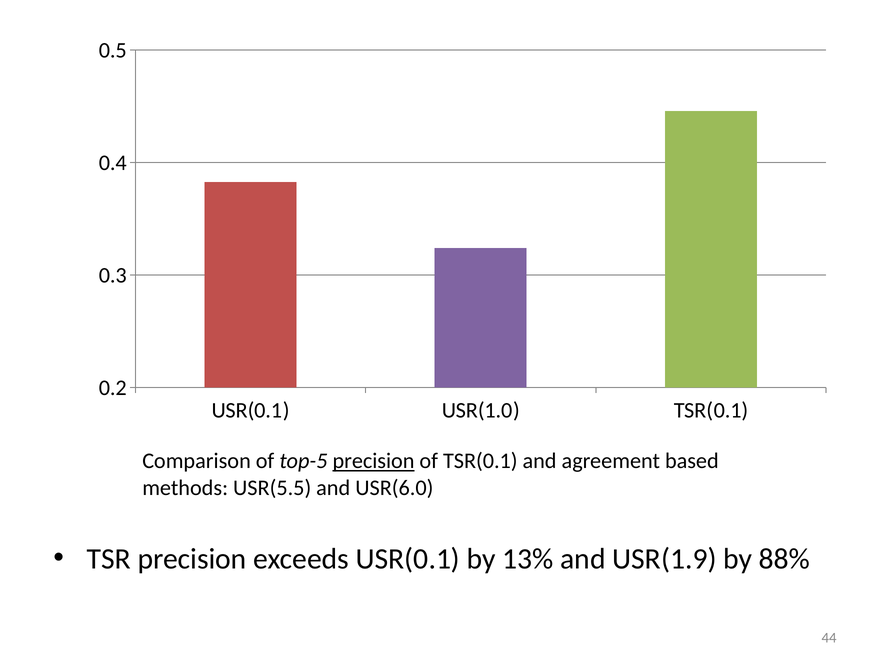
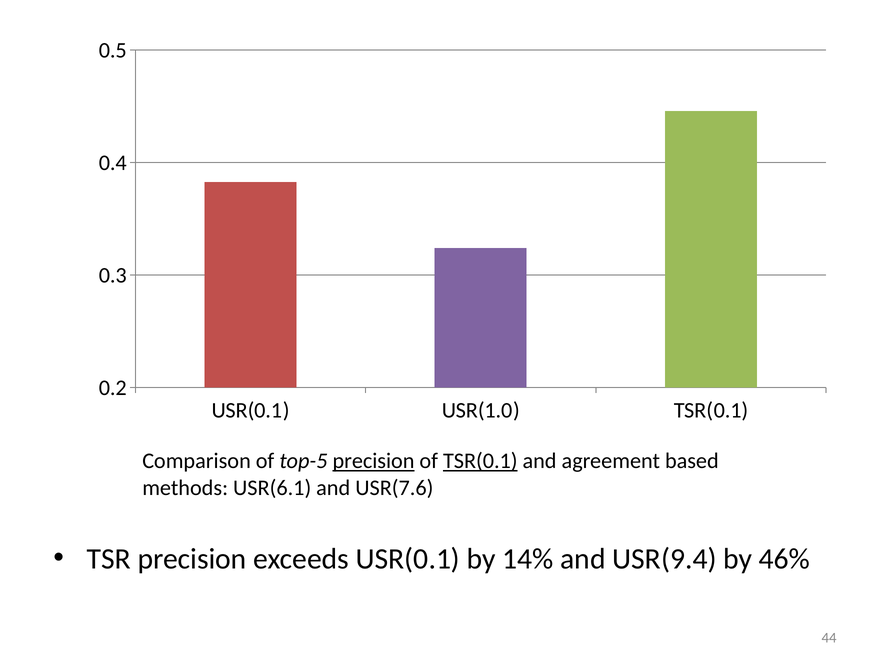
TSR(0.1 underline: none -> present (480, 461)
USR(5.5: USR(5.5 -> USR(6.1 (272, 487)
USR(6.0: USR(6.0 -> USR(7.6 (394, 487)
13%: 13% -> 14% (528, 558)
USR(1.9: USR(1.9 -> USR(9.4 (664, 558)
88%: 88% -> 46% (784, 558)
